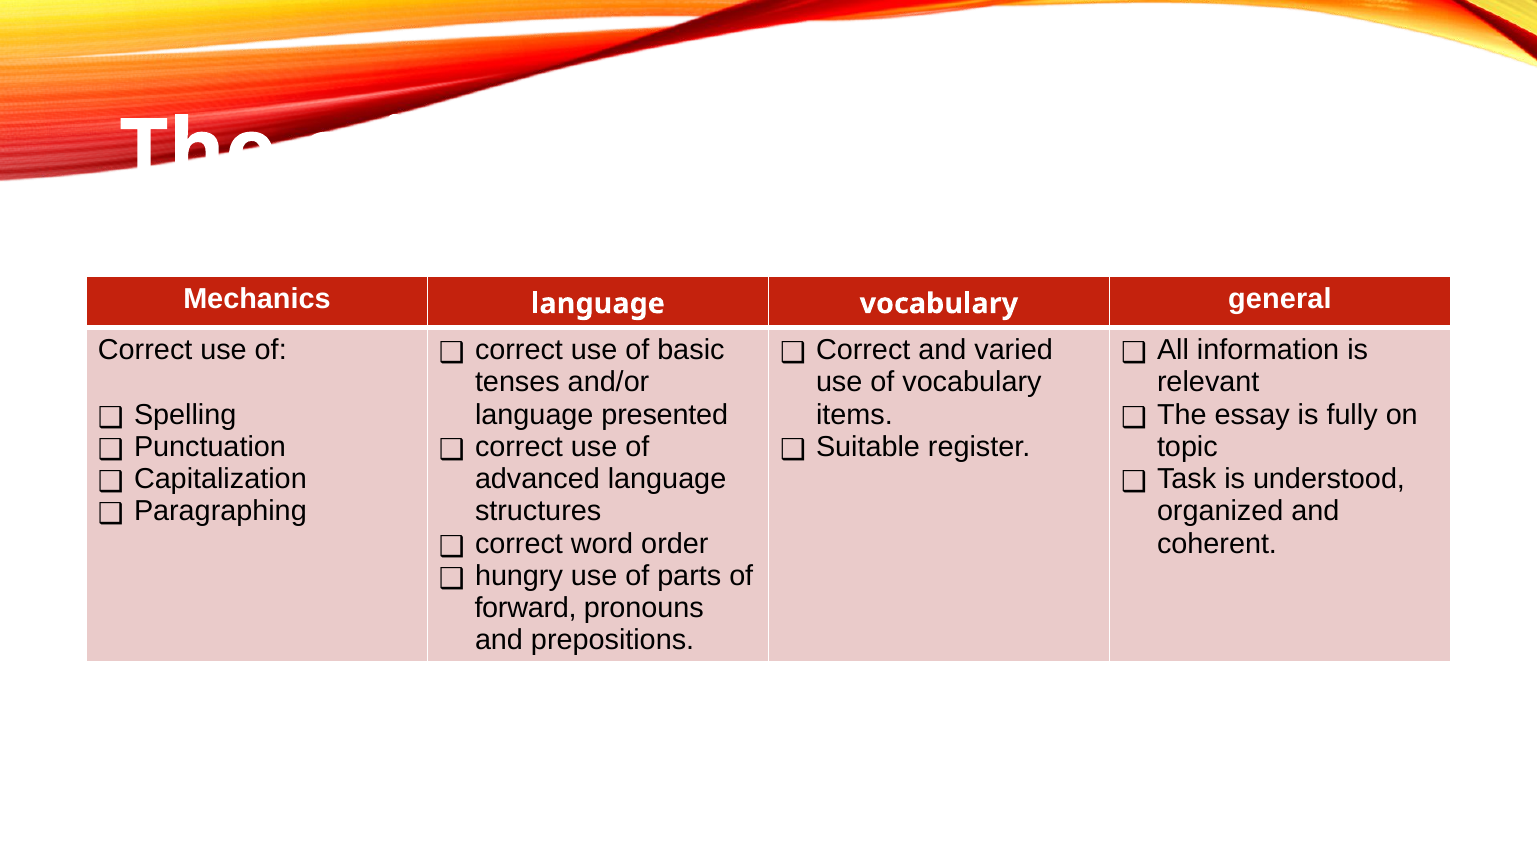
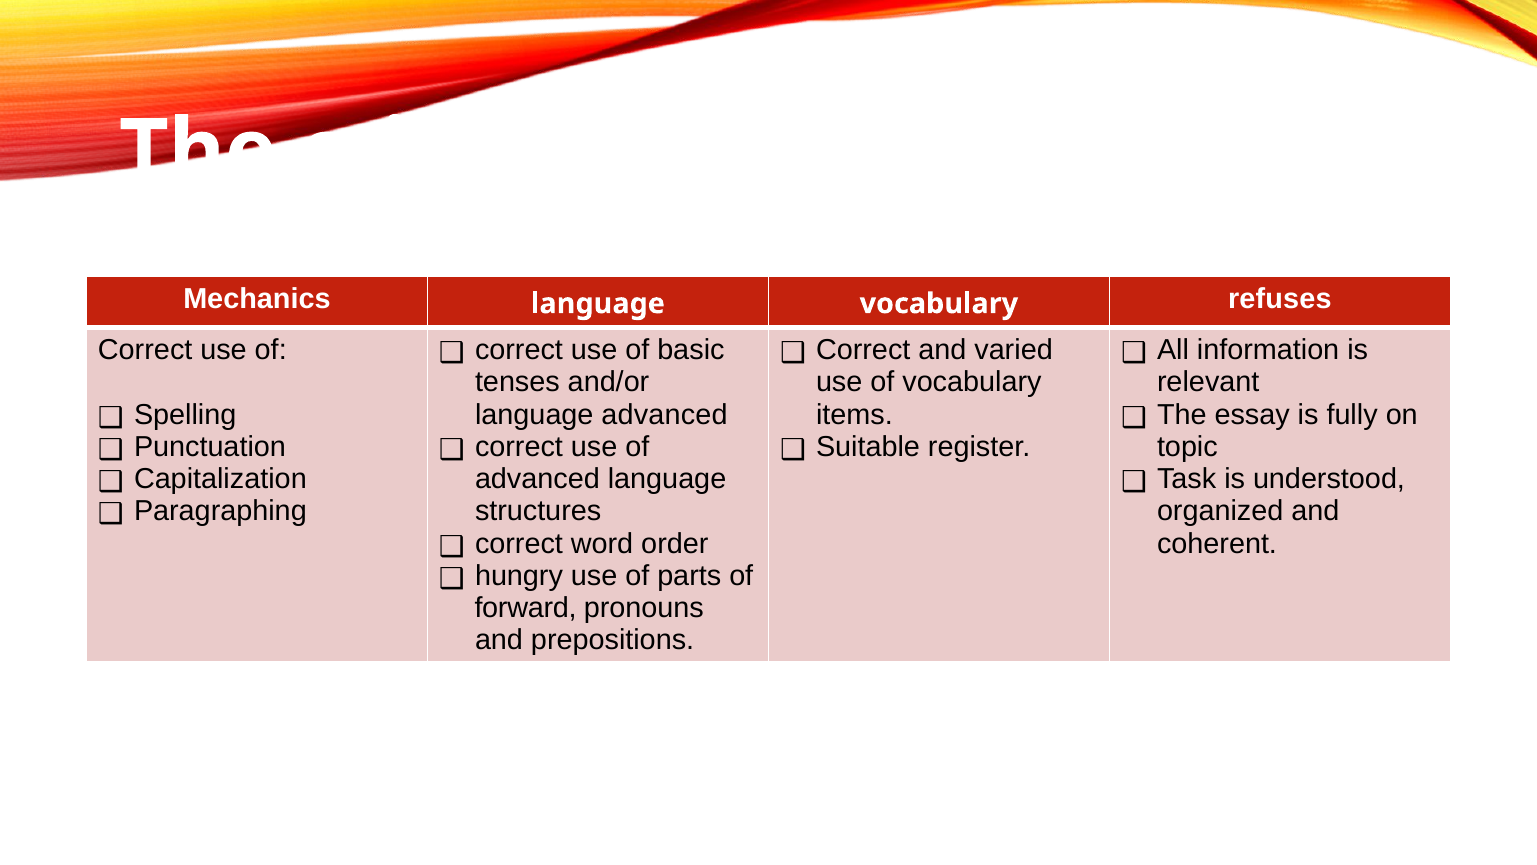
general: general -> refuses (1280, 299)
language presented: presented -> advanced (665, 414)
